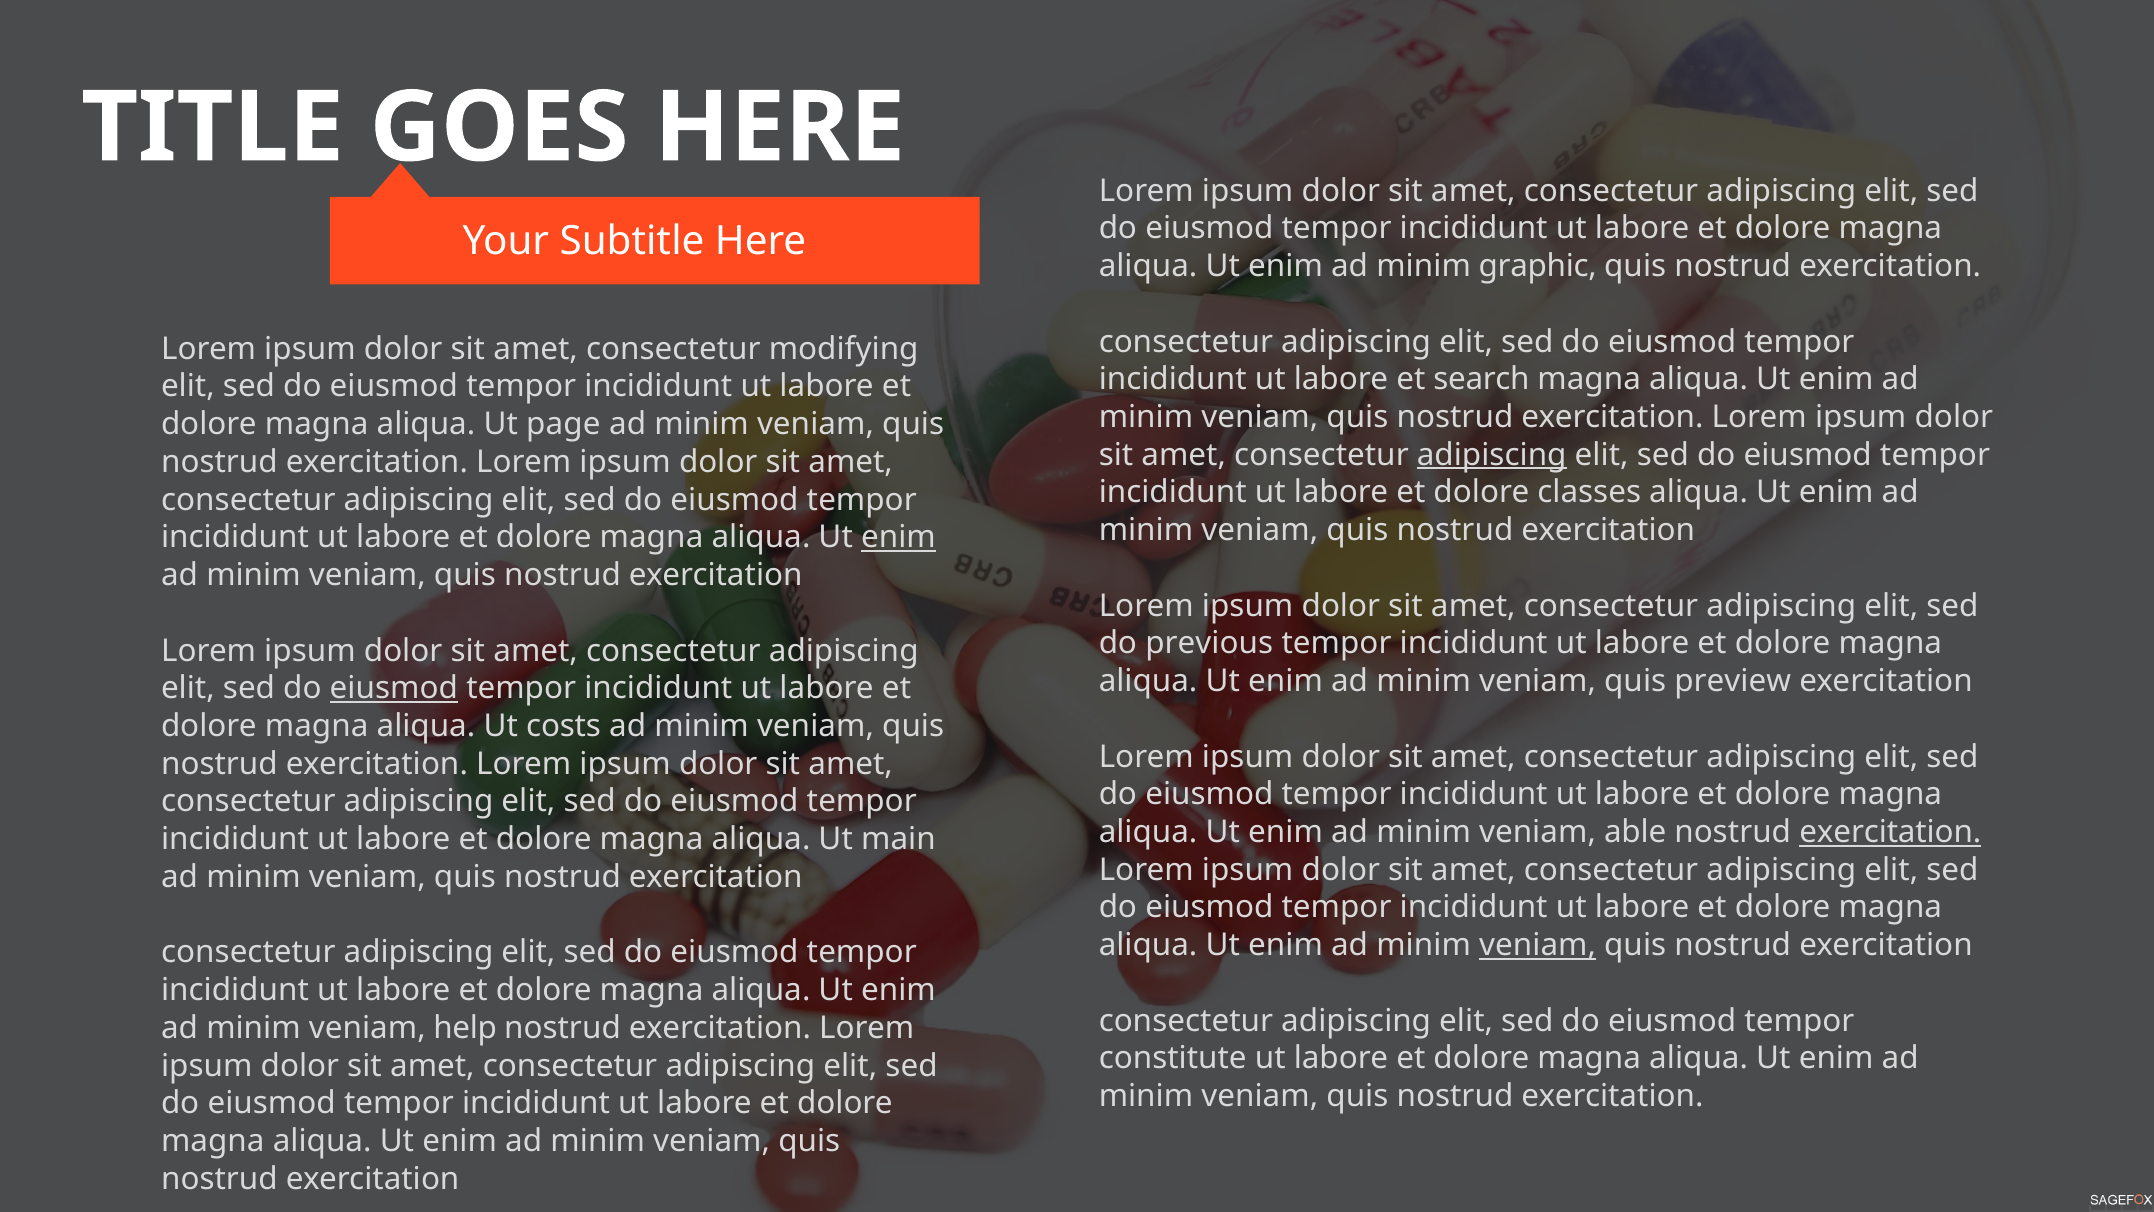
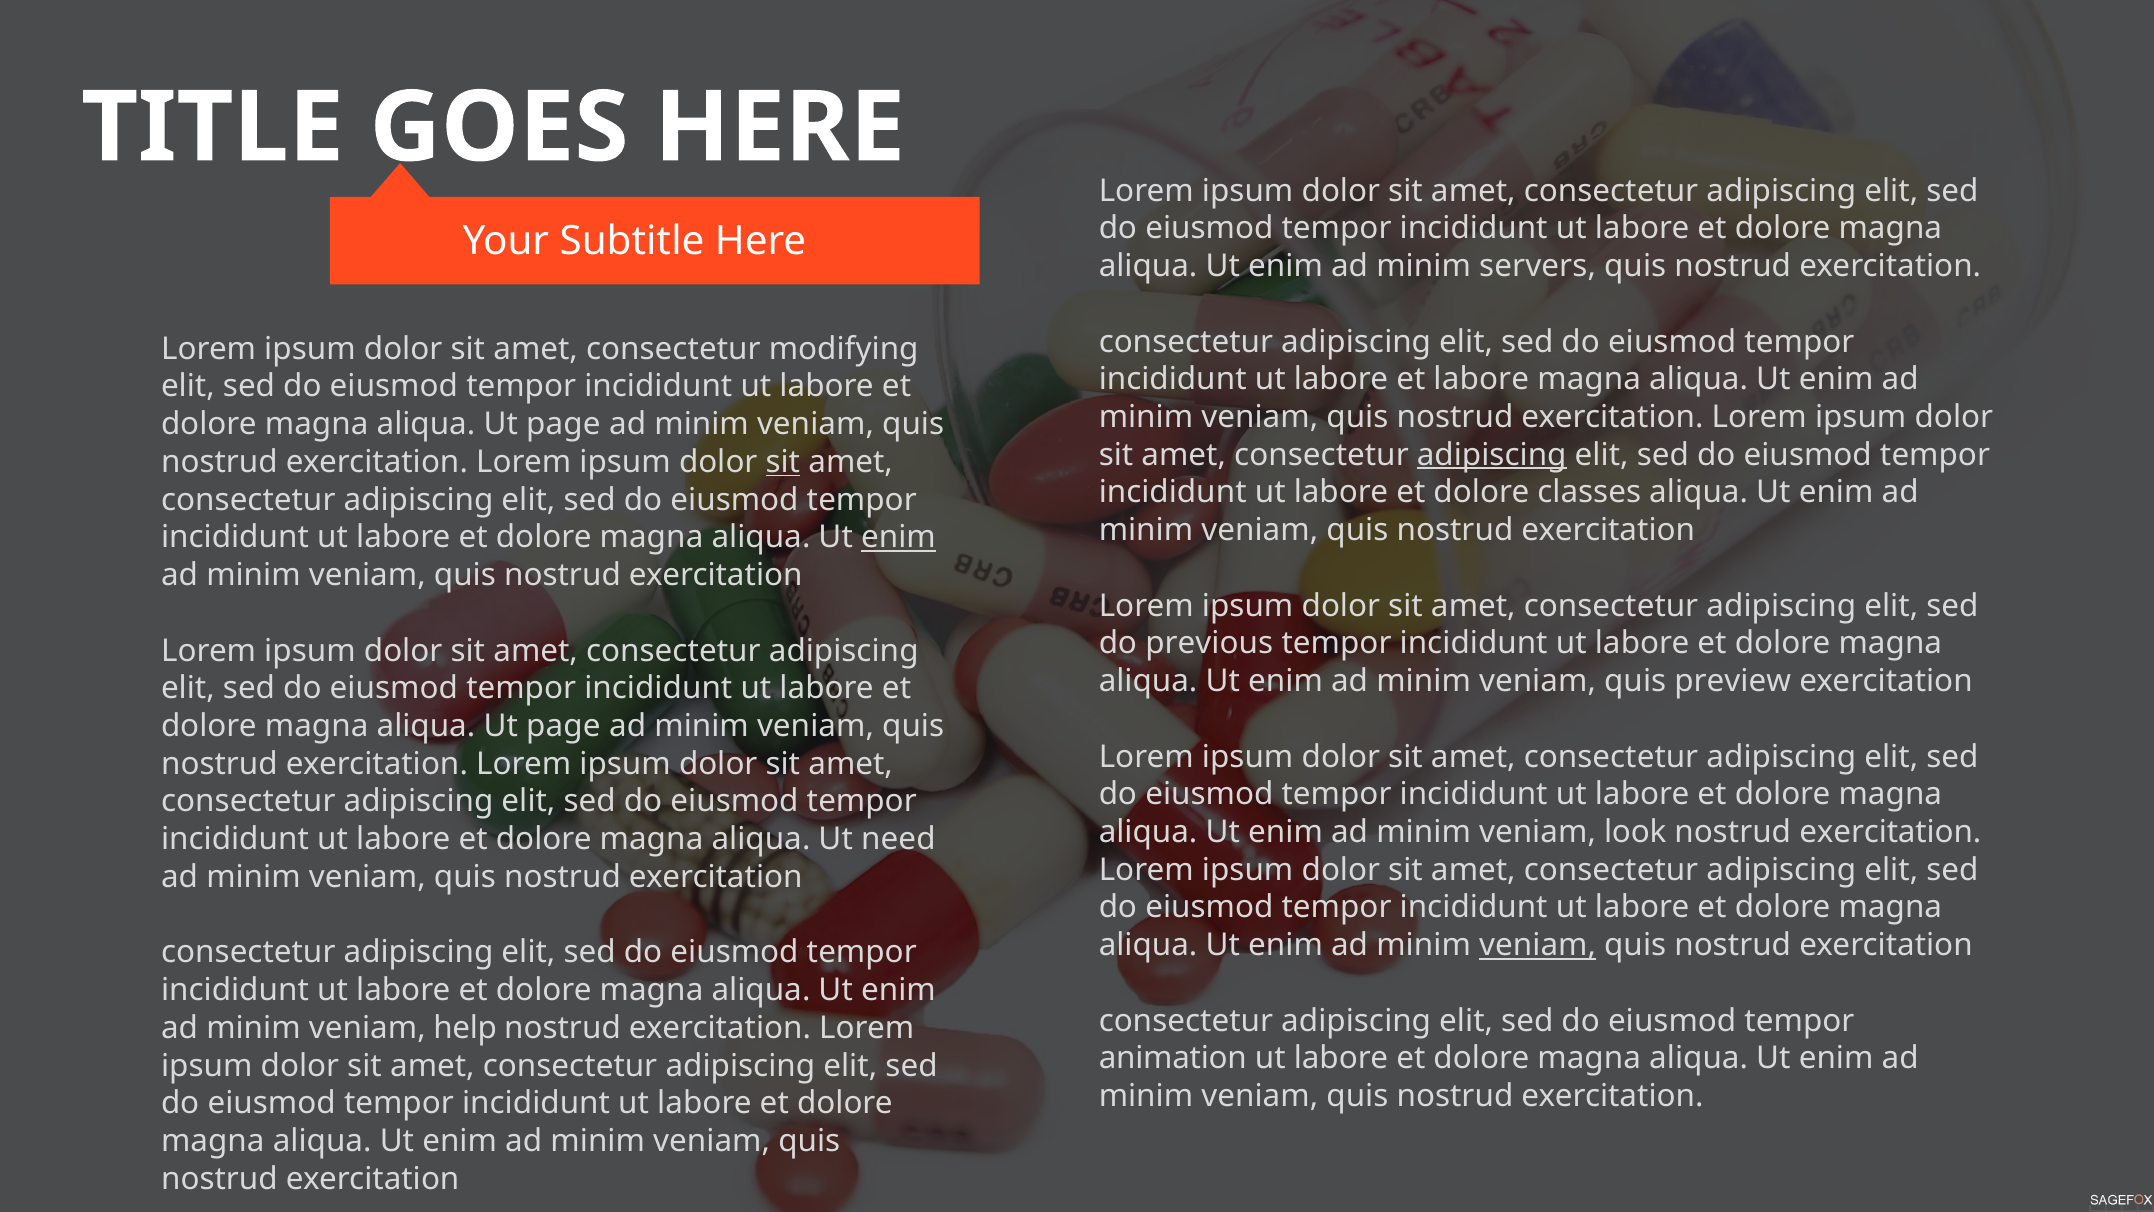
graphic: graphic -> servers (1538, 266)
et search: search -> labore (1481, 379)
sit underline: none -> present (783, 462)
eiusmod underline: present -> none (394, 688)
costs: costs -> page (563, 726)
able: able -> look (1635, 832)
exercitation underline: present -> none (1890, 832)
main: main -> need (898, 839)
constitute: constitute -> animation (1173, 1058)
